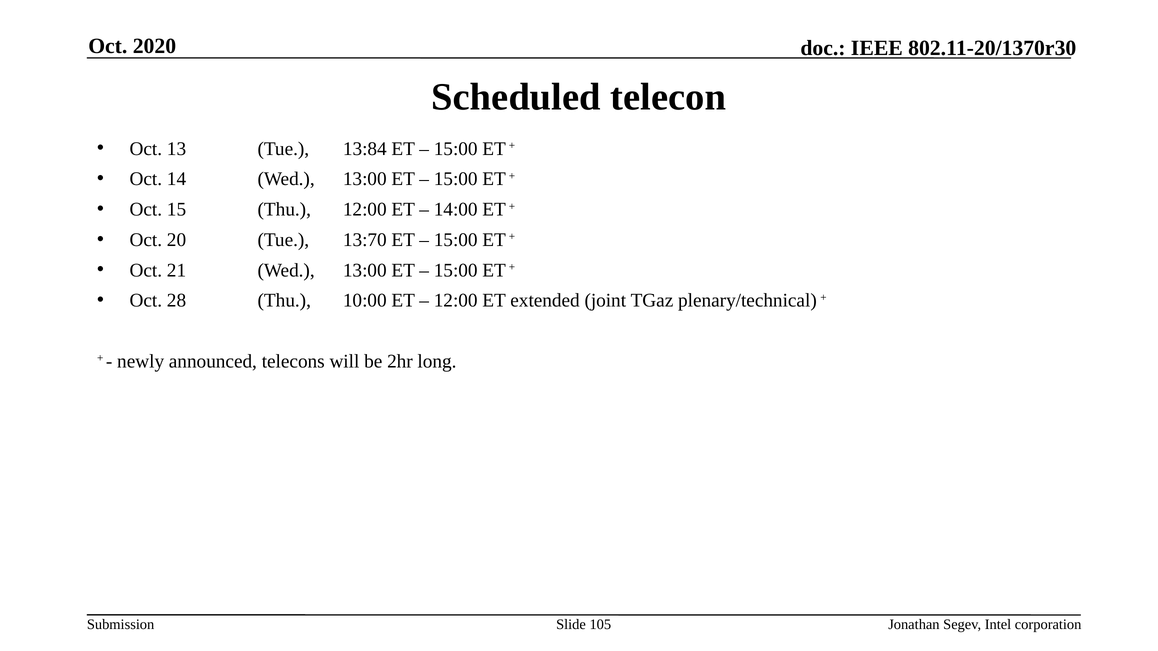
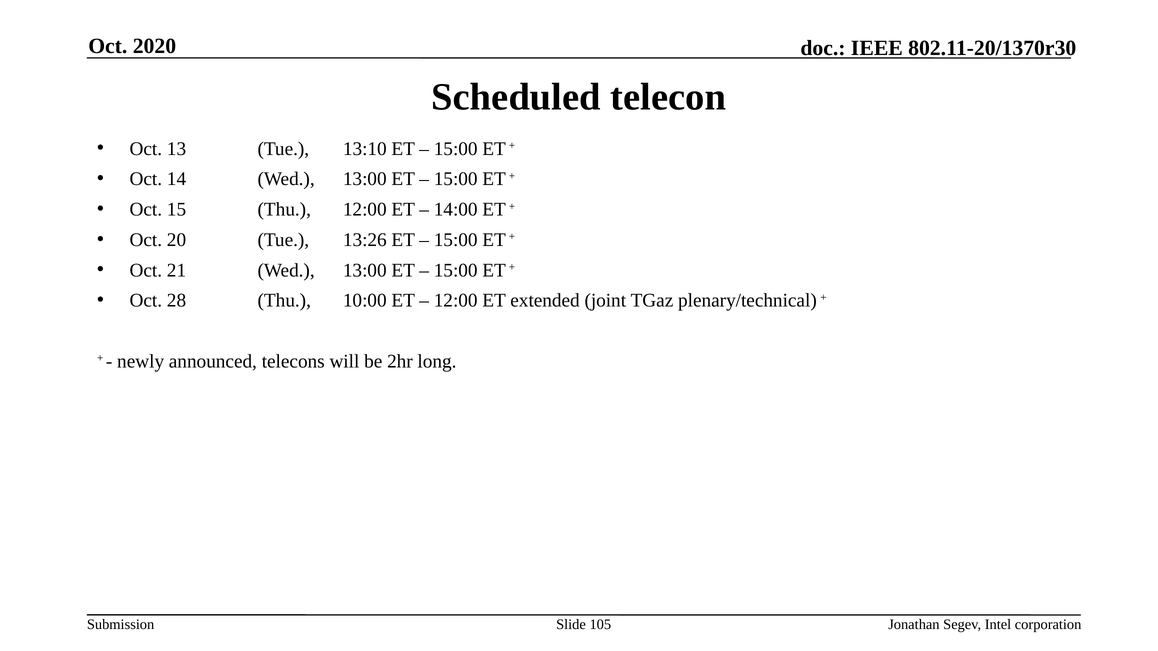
13:84: 13:84 -> 13:10 (365, 149)
13:70: 13:70 -> 13:26 (365, 240)
